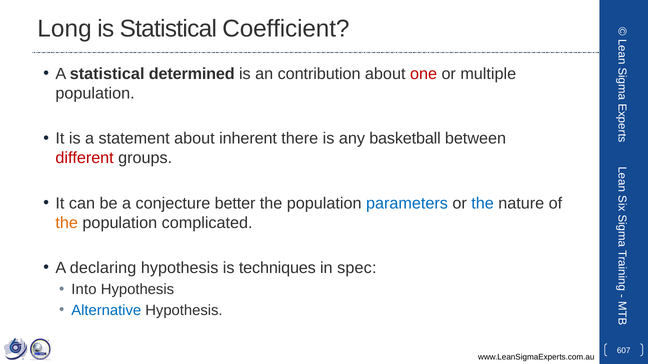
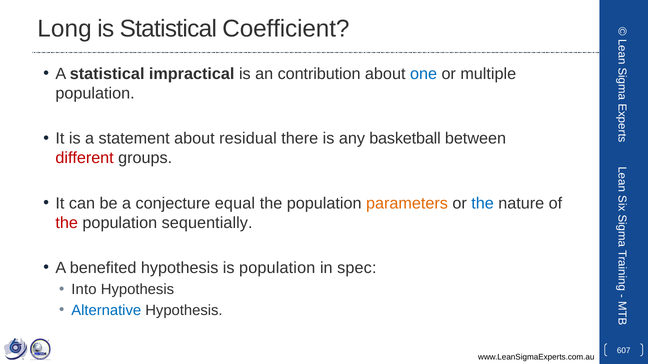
determined: determined -> impractical (192, 74)
one colour: red -> blue (424, 74)
inherent: inherent -> residual (248, 139)
better: better -> equal (235, 204)
parameters colour: blue -> orange (407, 204)
the colour: orange -> red (67, 223)
complicated: complicated -> sequentially (207, 223)
declaring: declaring -> benefited (103, 268)
is techniques: techniques -> population (277, 268)
